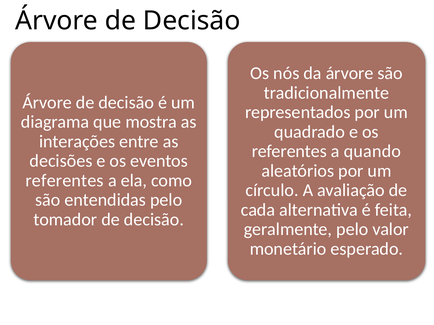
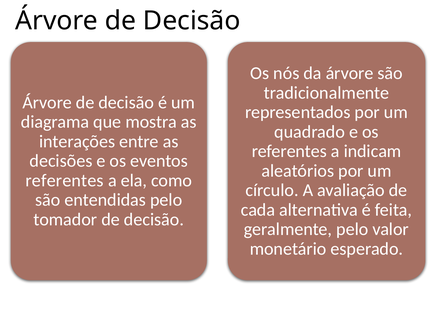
quando: quando -> indicam (373, 152)
